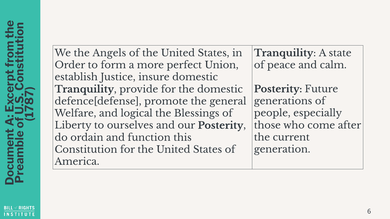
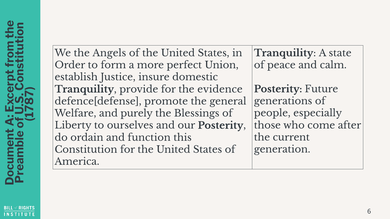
the domestic: domestic -> evidence (220, 89)
logical: logical -> purely (137, 114)
